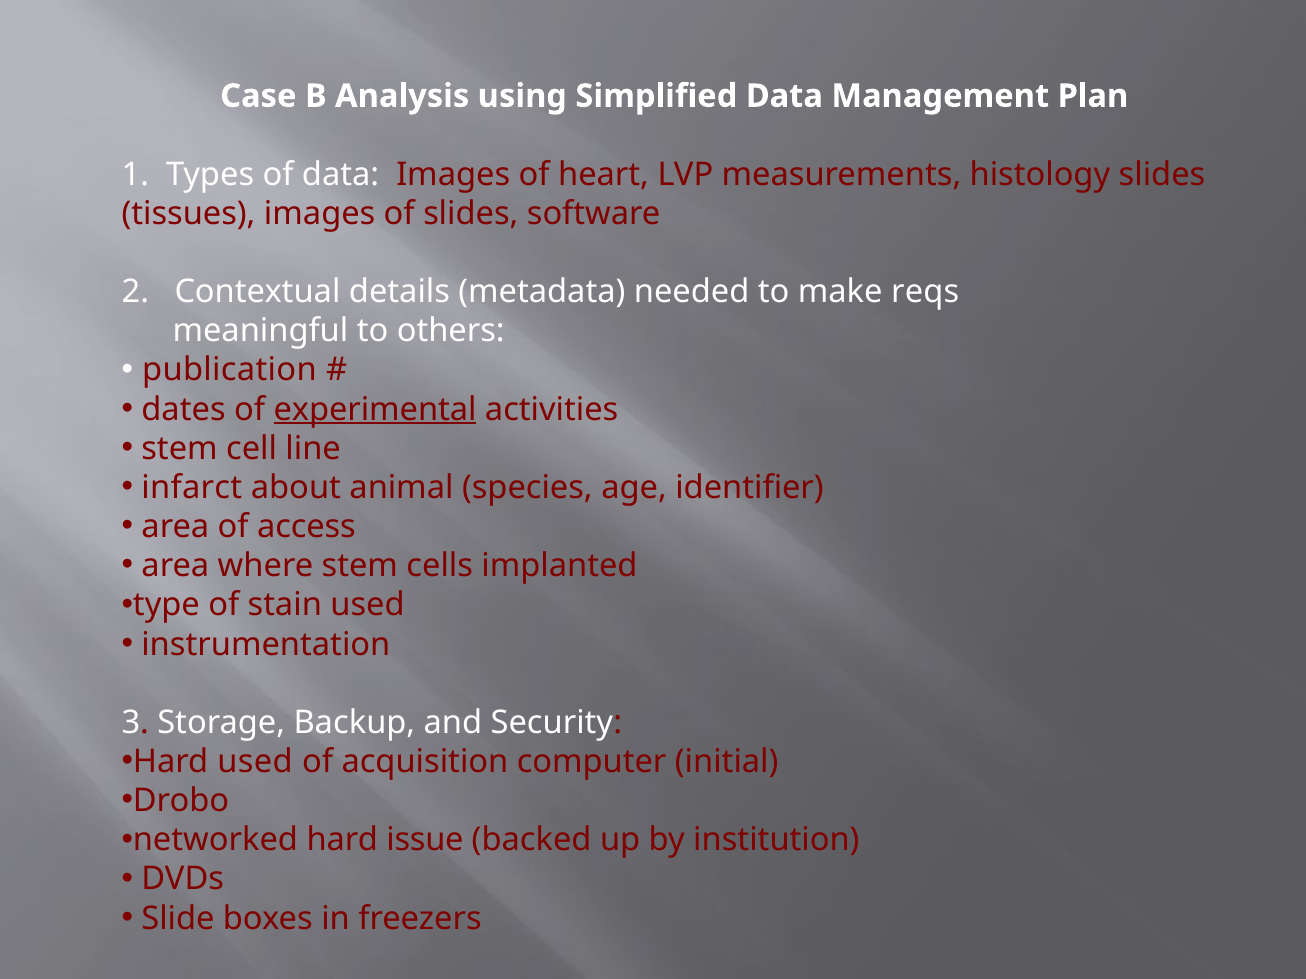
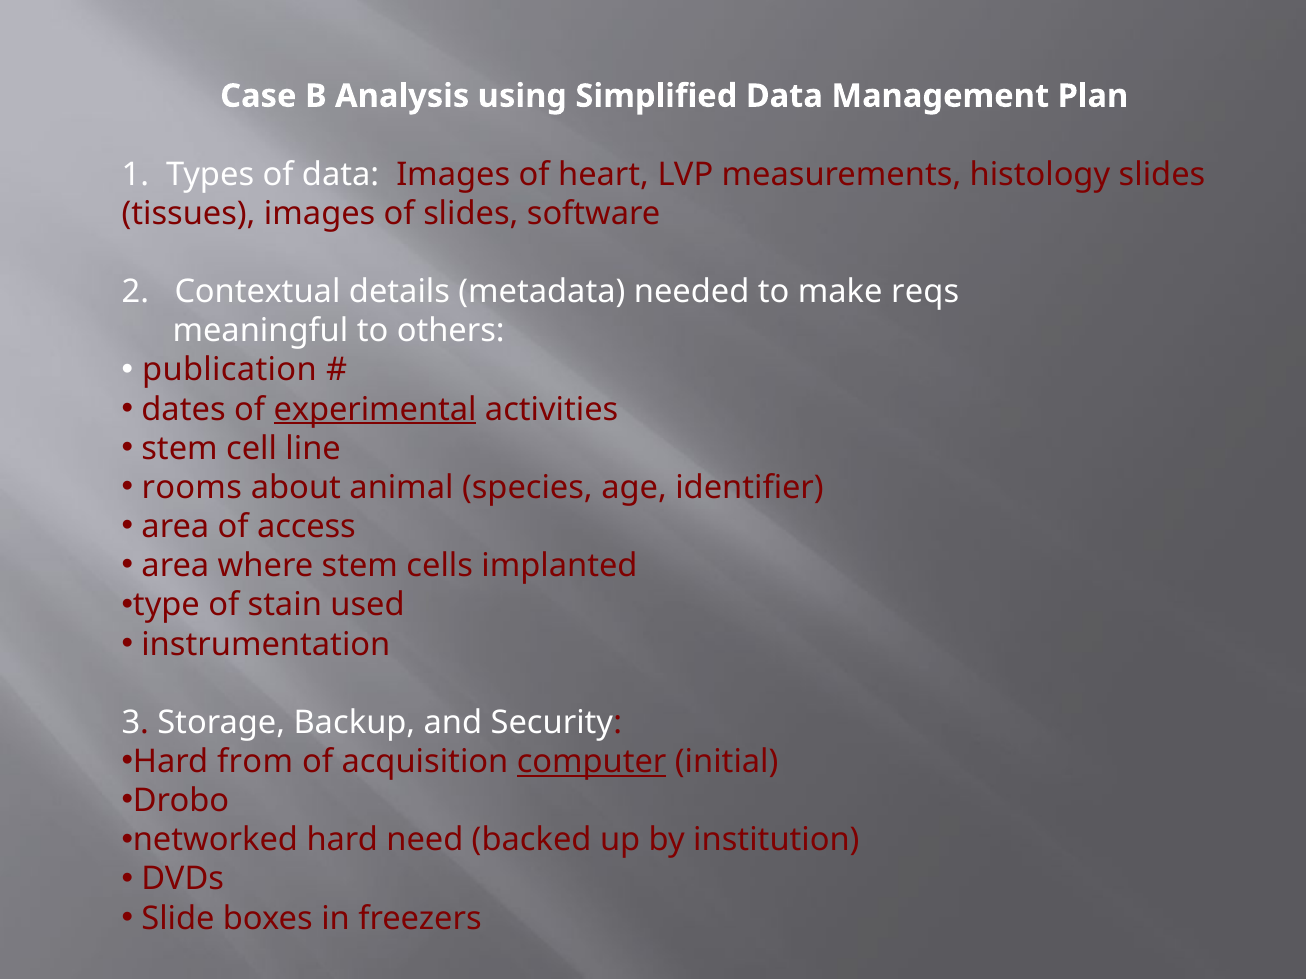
infarct: infarct -> rooms (192, 488)
Hard used: used -> from (255, 762)
computer underline: none -> present (592, 762)
issue: issue -> need (425, 840)
